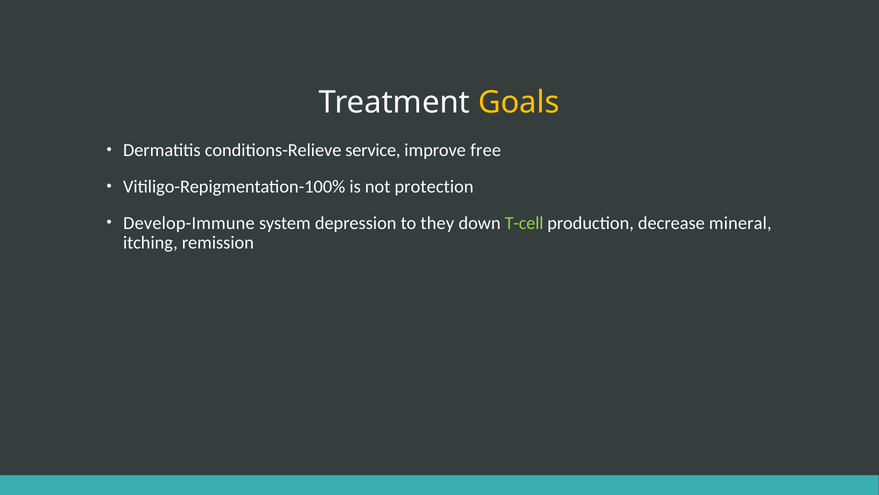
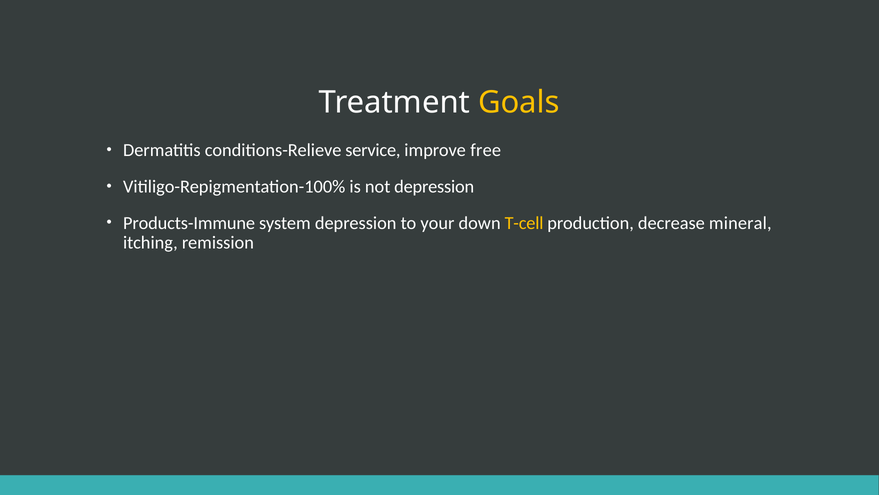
not protection: protection -> depression (434, 186)
Develop-Immune: Develop-Immune -> Products-Immune (189, 223)
they: they -> your (437, 223)
T-cell colour: light green -> yellow (524, 223)
